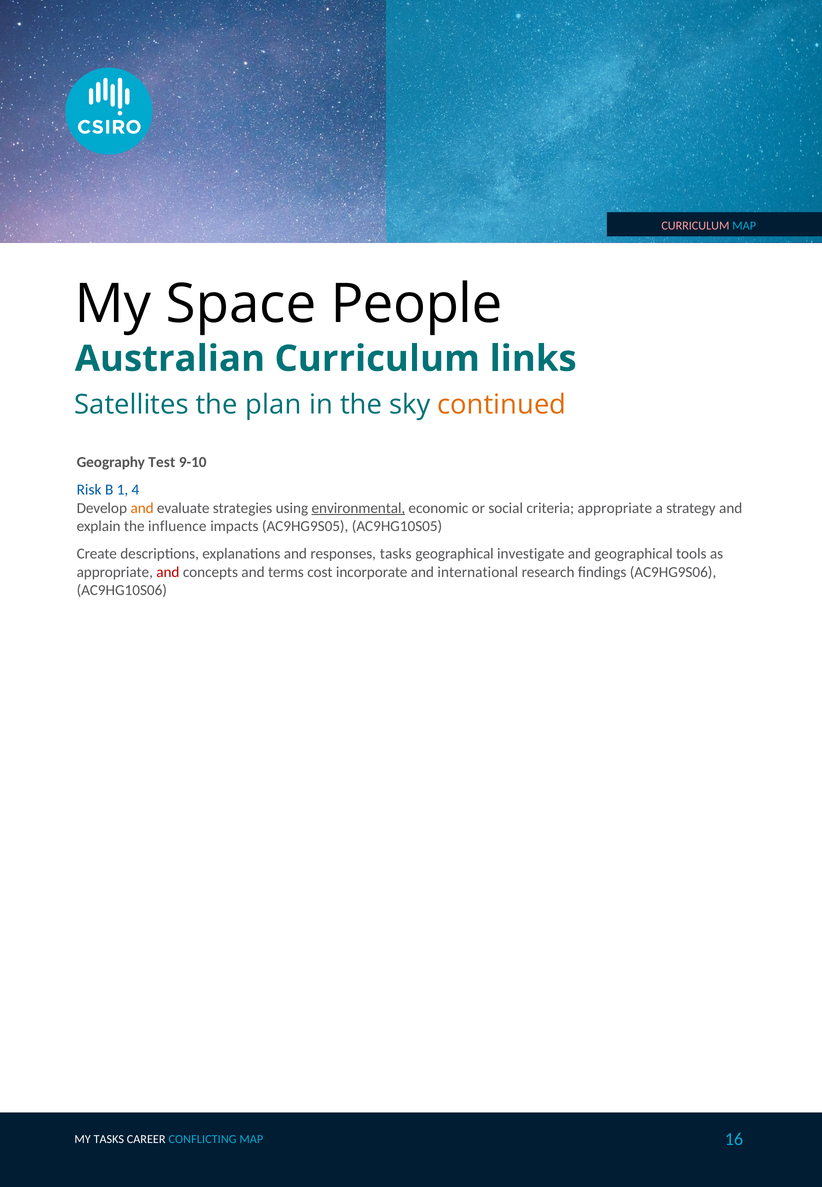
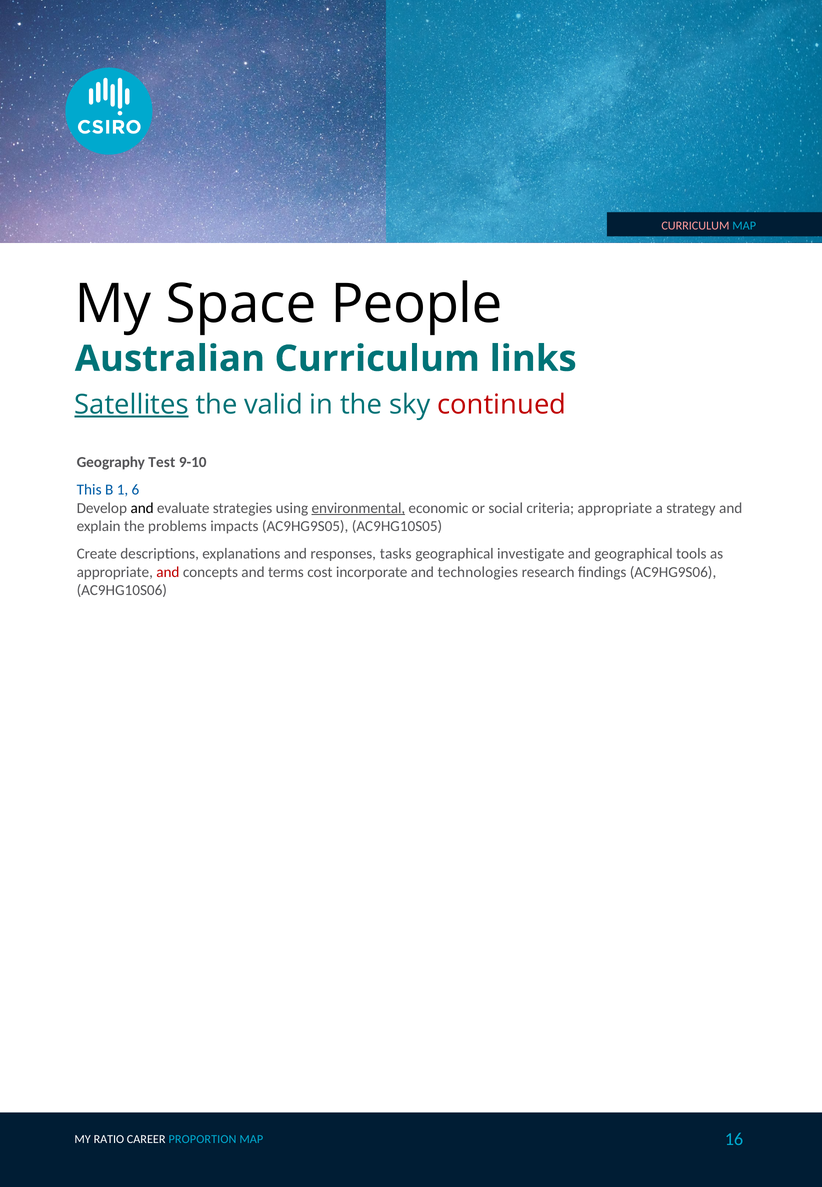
Satellites underline: none -> present (132, 405)
plan: plan -> valid (274, 405)
continued colour: orange -> red (502, 405)
Risk: Risk -> This (89, 490)
4: 4 -> 6 (135, 490)
and colour: orange -> black (142, 508)
influence: influence -> problems (177, 527)
international: international -> technologies (478, 572)
MY TASKS: TASKS -> RATIO (109, 1139)
CONFLICTING: CONFLICTING -> PROPORTION (202, 1139)
